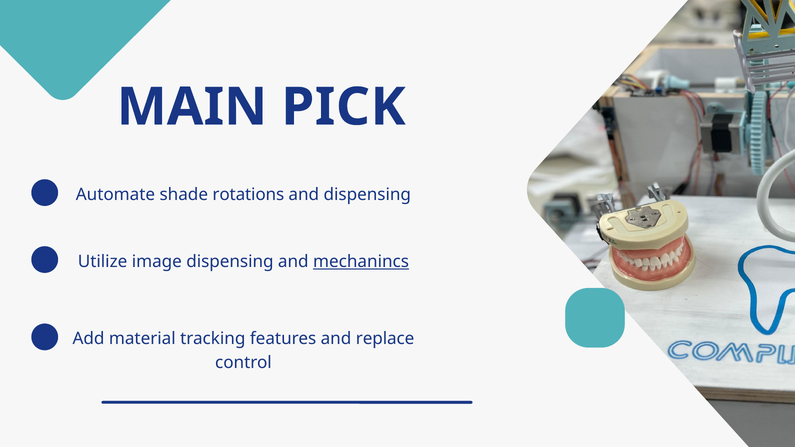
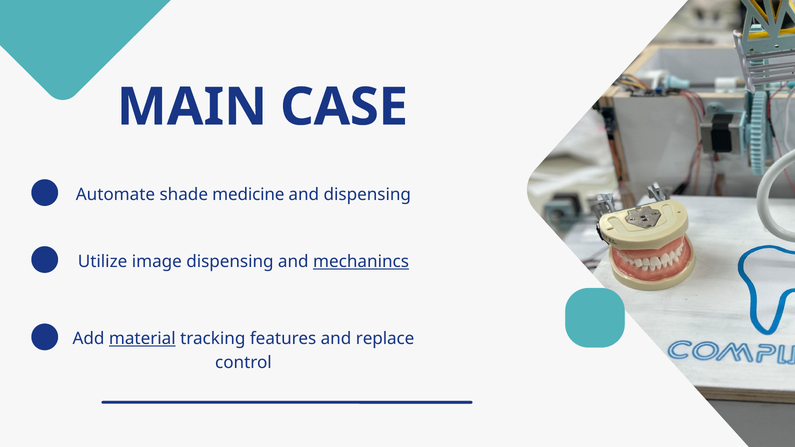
PICK: PICK -> CASE (344, 107)
rotations: rotations -> medicine (248, 195)
material underline: none -> present (142, 339)
